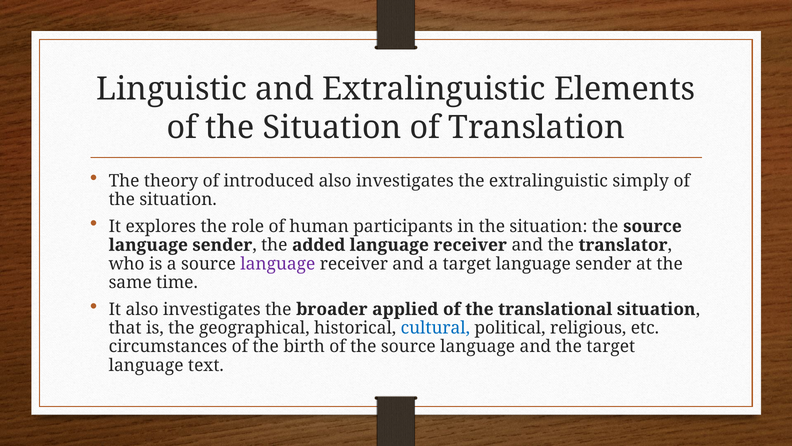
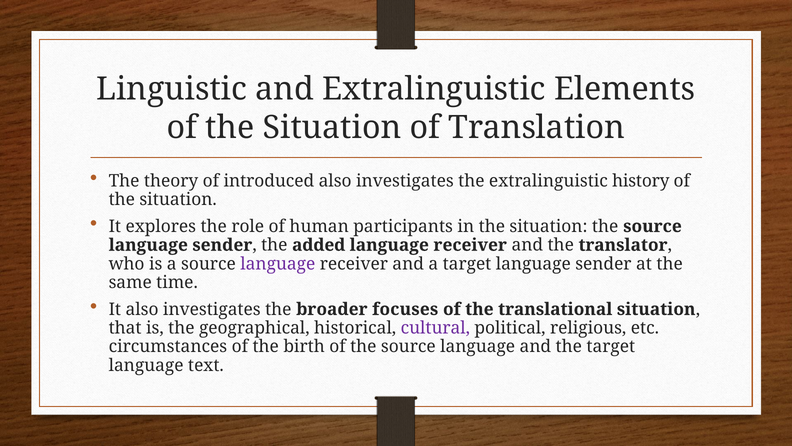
simply: simply -> history (641, 181)
applied: applied -> focuses (405, 309)
cultural colour: blue -> purple (435, 328)
